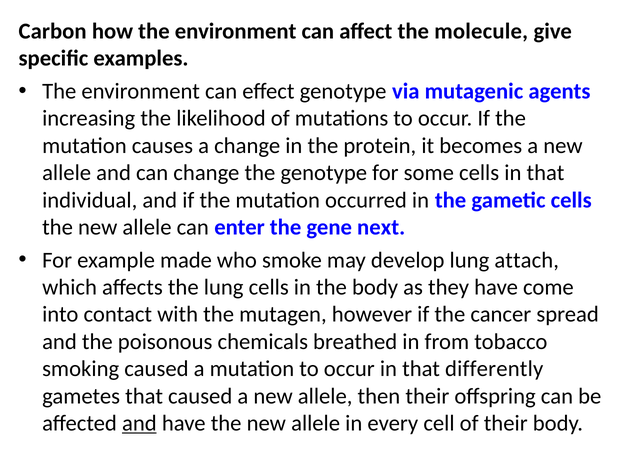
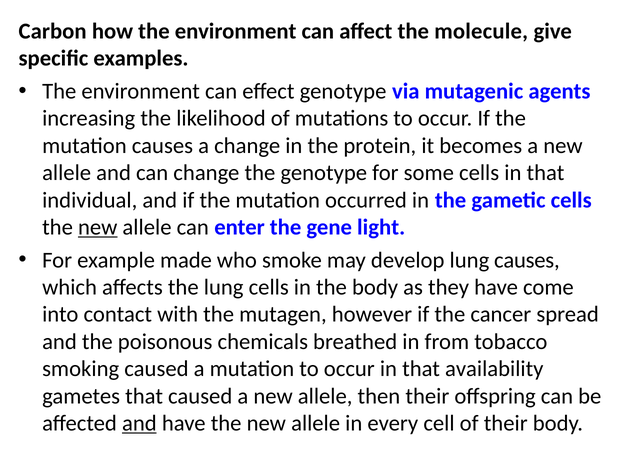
new underline: none -> present (98, 227)
next: next -> light (381, 227)
lung attach: attach -> causes (527, 260)
differently: differently -> availability (494, 369)
